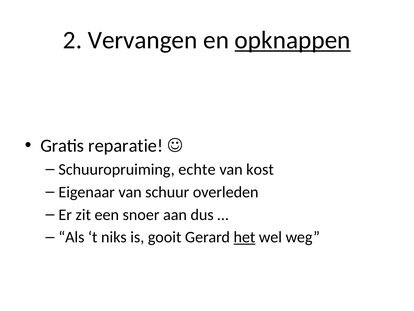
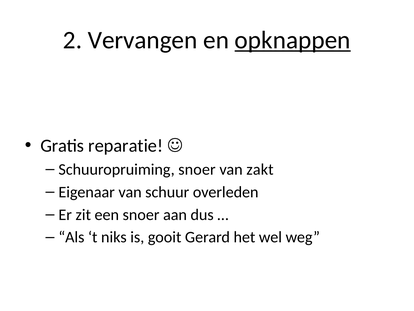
Schuuropruiming echte: echte -> snoer (197, 169)
kost: kost -> zakt (260, 169)
het underline: present -> none (244, 237)
